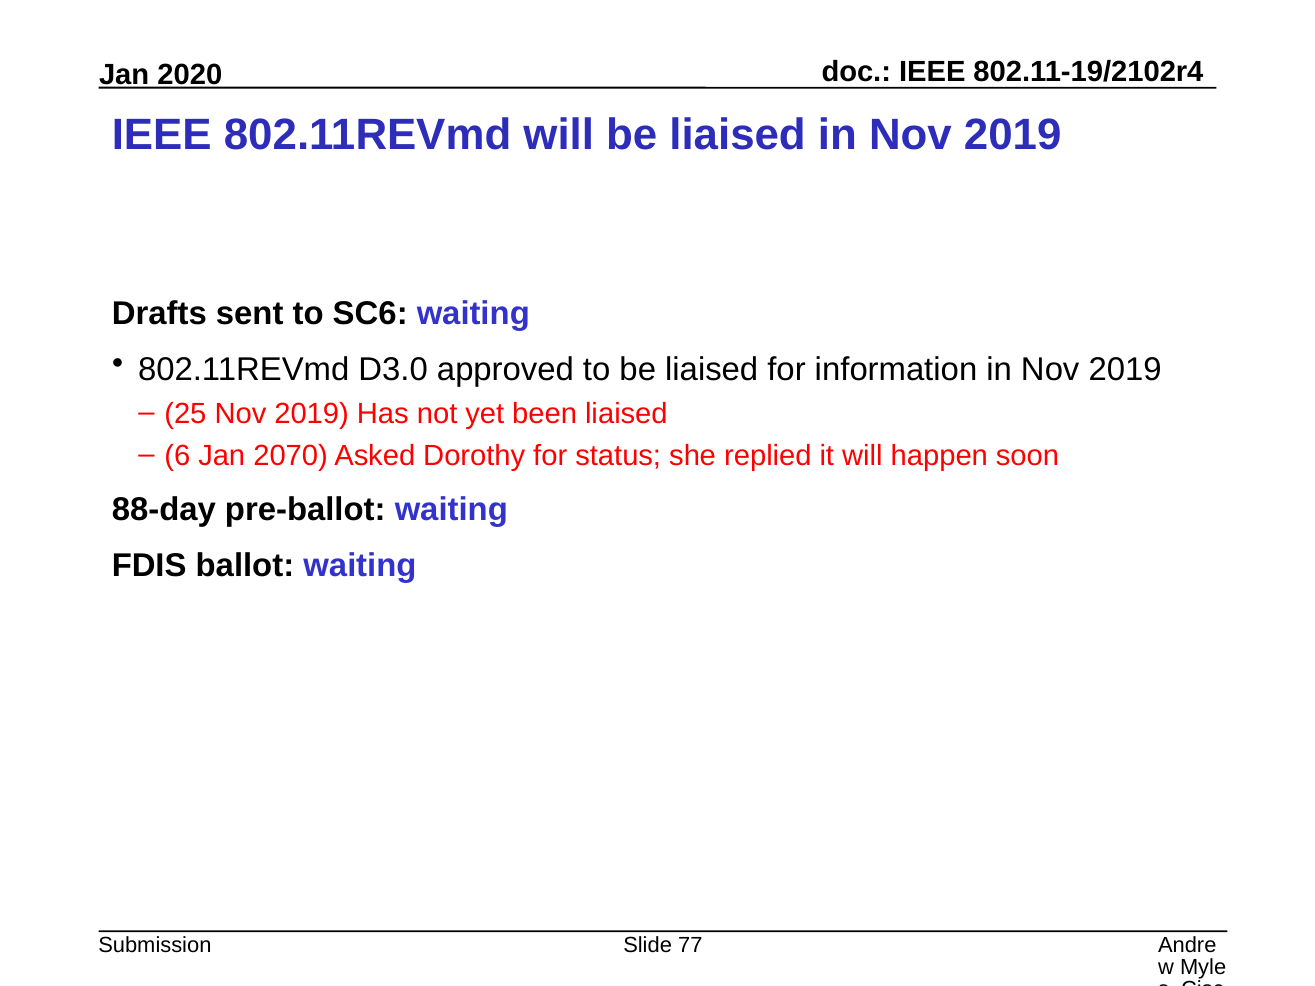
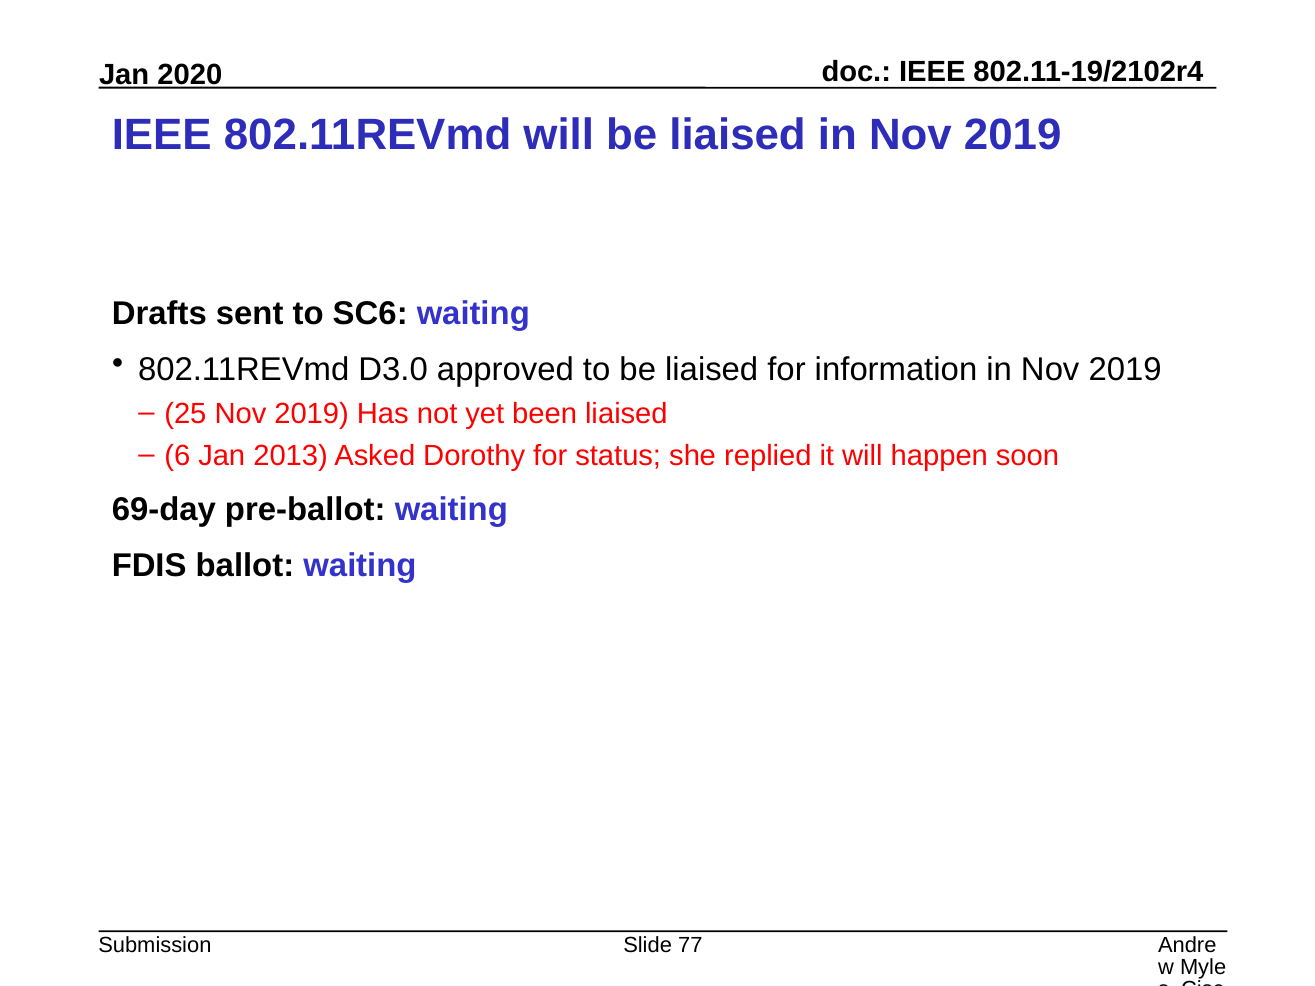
2070: 2070 -> 2013 (291, 456)
88-day: 88-day -> 69-day (164, 510)
